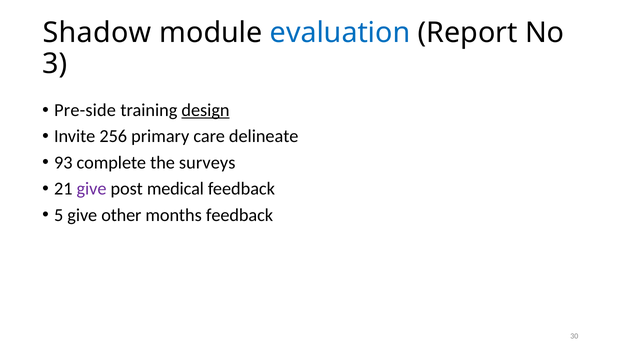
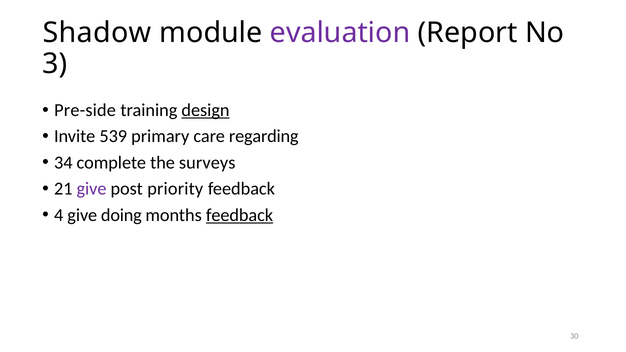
evaluation colour: blue -> purple (340, 33)
256: 256 -> 539 (113, 137)
delineate: delineate -> regarding (264, 137)
93: 93 -> 34 (63, 163)
medical: medical -> priority (175, 189)
5: 5 -> 4 (59, 215)
other: other -> doing (121, 215)
feedback underline: none -> present (239, 215)
